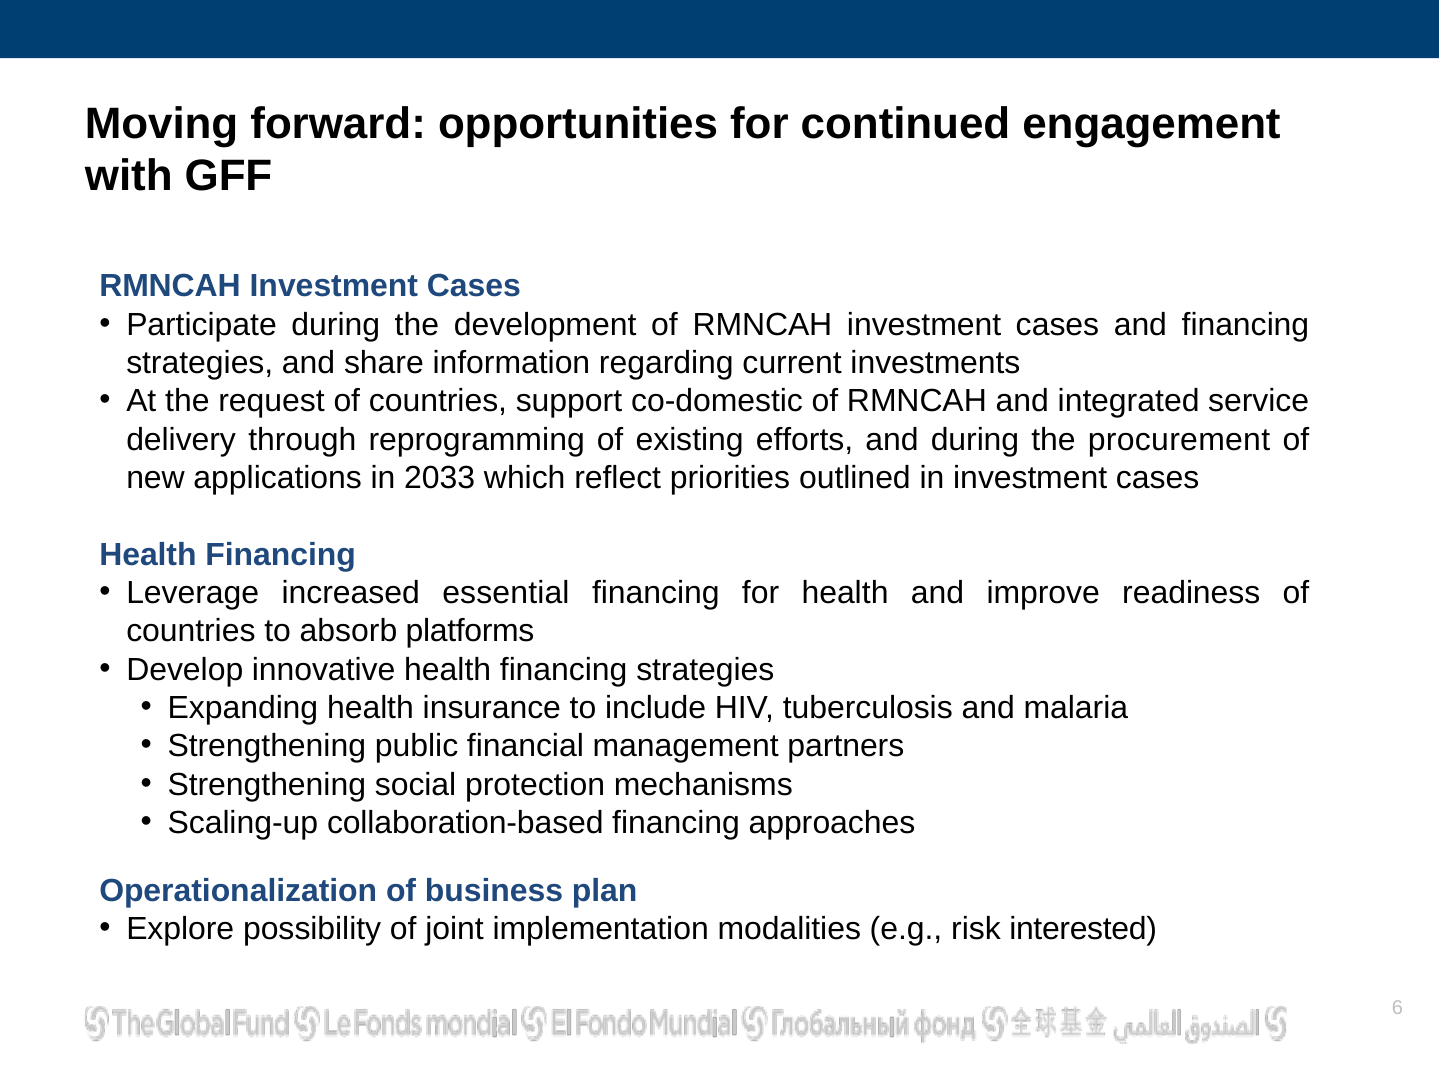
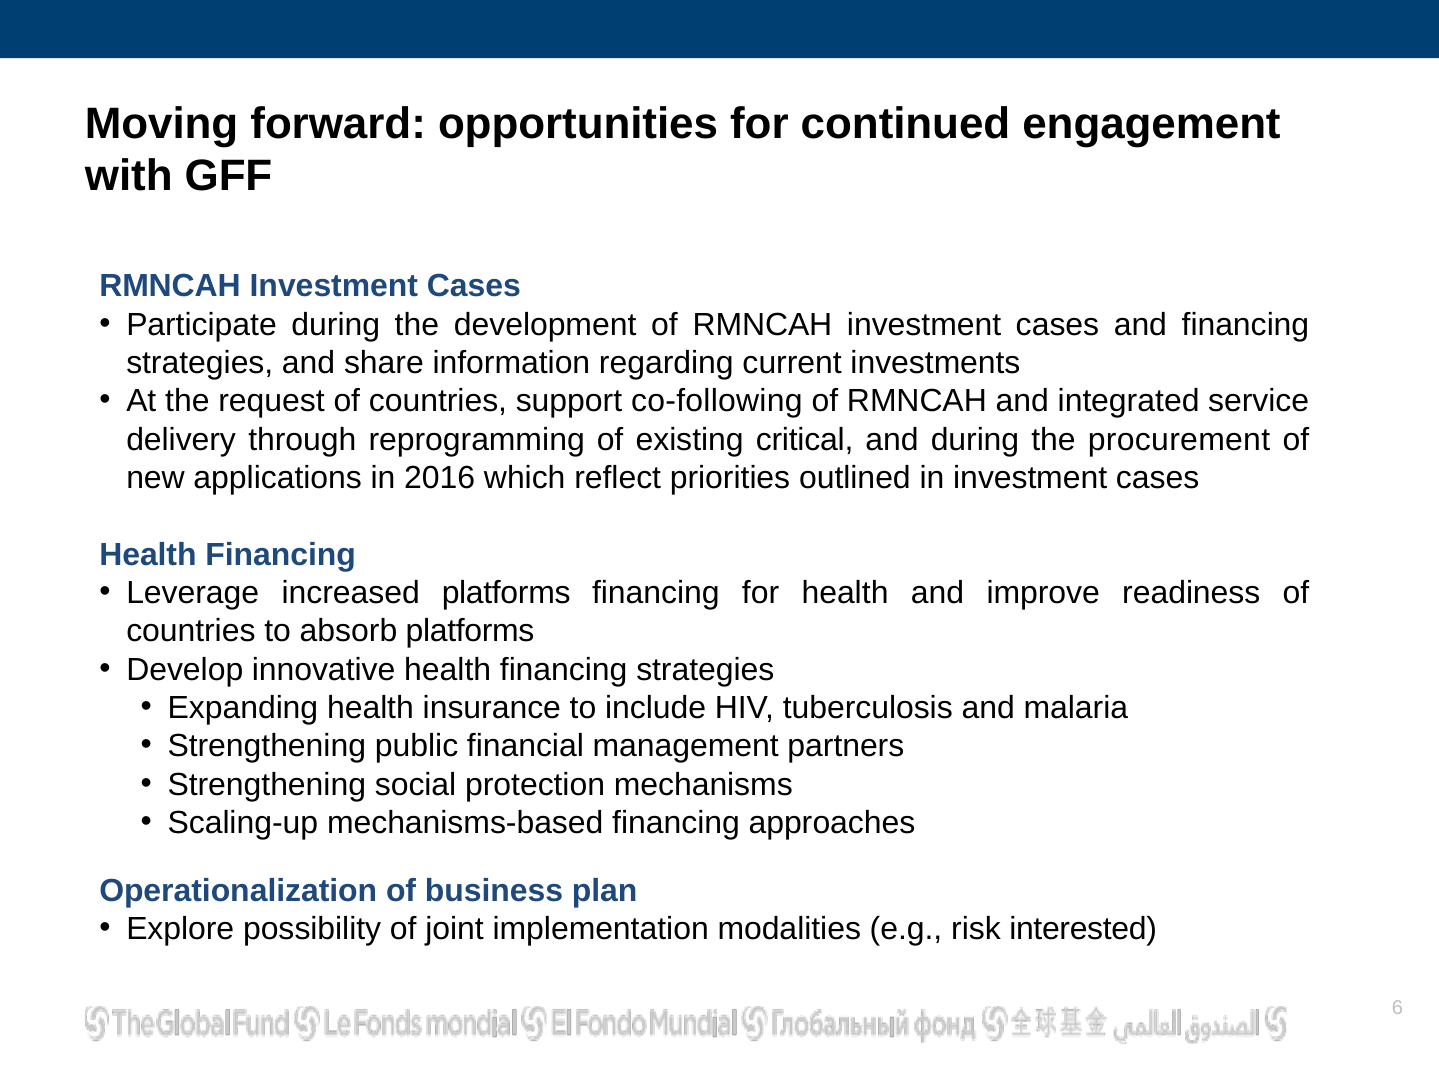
co-domestic: co-domestic -> co-following (717, 401)
efforts: efforts -> critical (805, 440)
2033: 2033 -> 2016 (440, 478)
increased essential: essential -> platforms (506, 593)
collaboration-based: collaboration-based -> mechanisms-based (465, 823)
